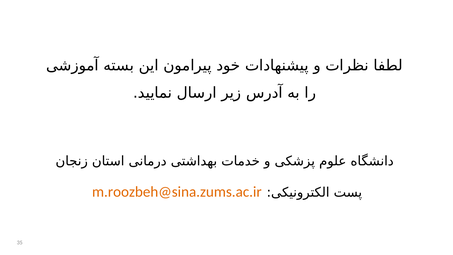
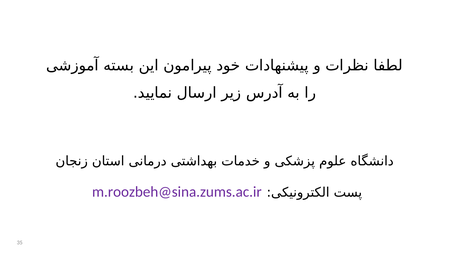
m.roozbeh@sina.zums.ac.ir colour: orange -> purple (177, 192)
